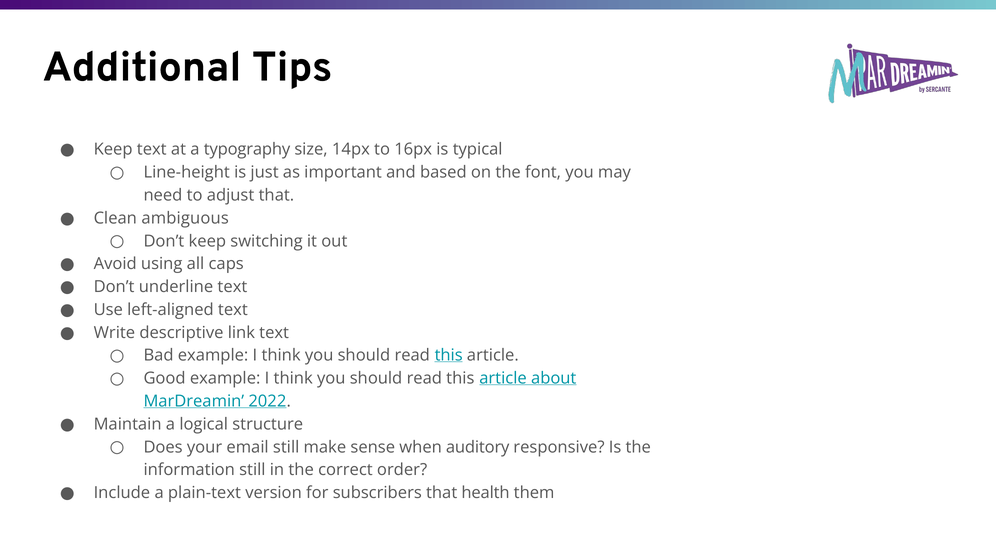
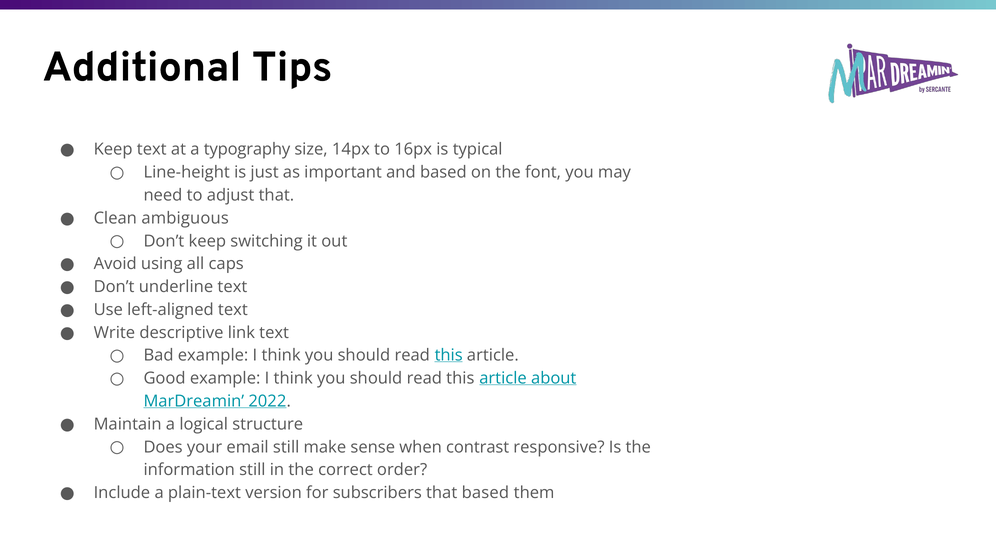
auditory: auditory -> contrast (478, 447)
that health: health -> based (485, 493)
